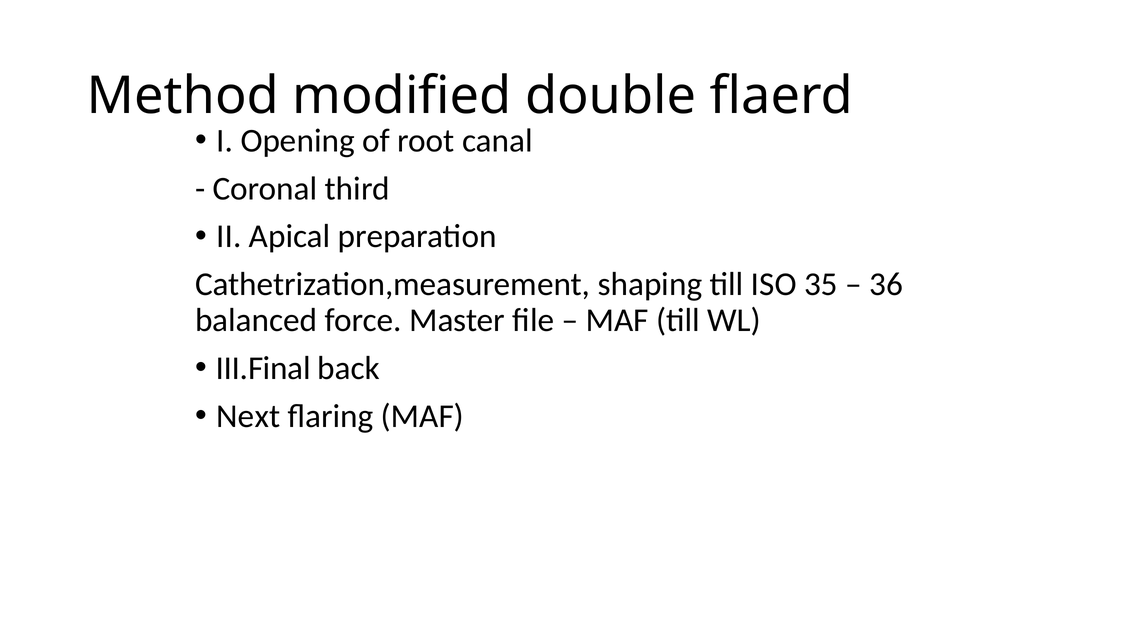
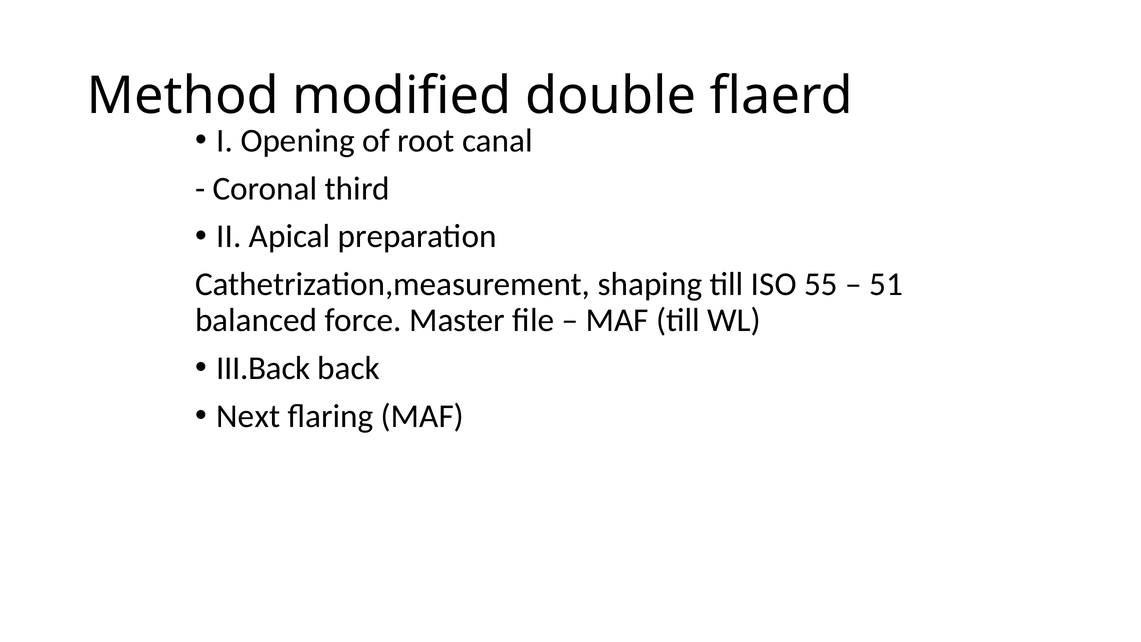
35: 35 -> 55 (821, 284)
36: 36 -> 51 (886, 284)
III.Final: III.Final -> III.Back (263, 368)
